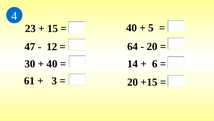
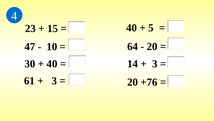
12: 12 -> 10 (52, 47)
6: 6 -> 3 (155, 63)
+15: +15 -> +76 (149, 82)
